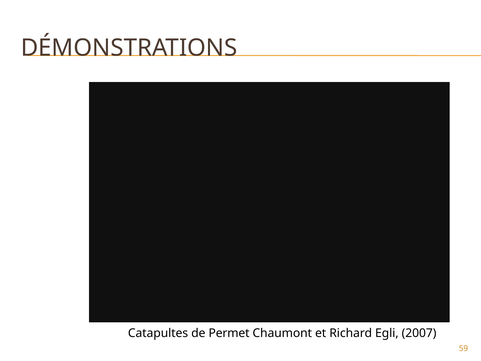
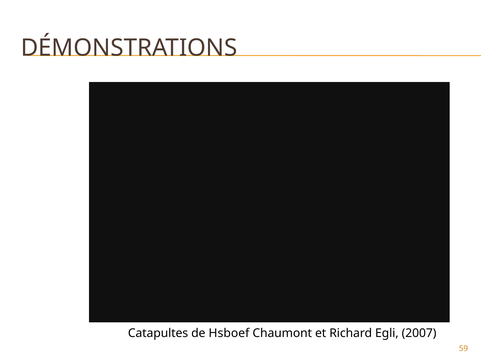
Permet: Permet -> Hsboef (229, 333)
